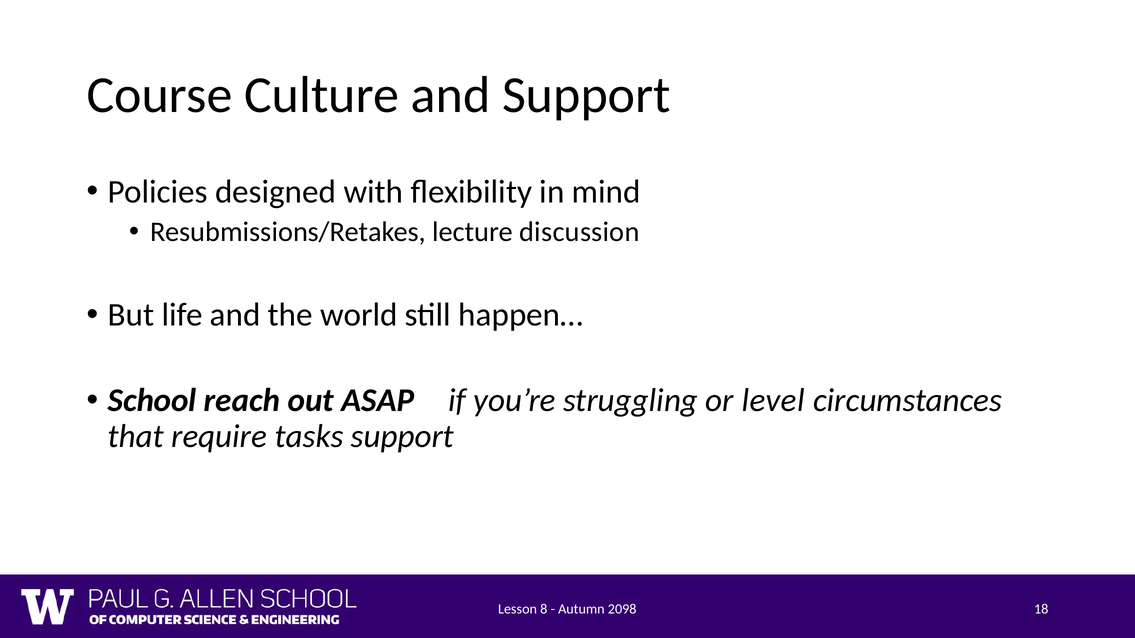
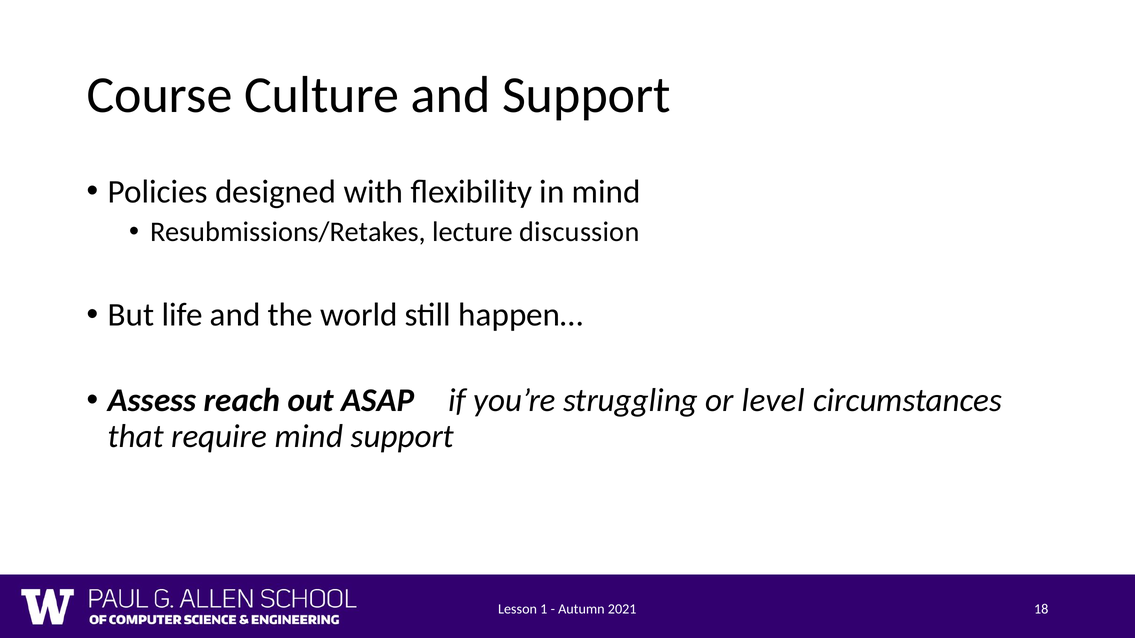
School: School -> Assess (152, 401)
require tasks: tasks -> mind (309, 436)
8: 8 -> 1 (544, 610)
2098: 2098 -> 2021 (622, 610)
